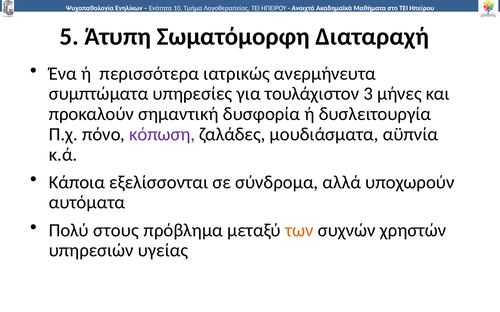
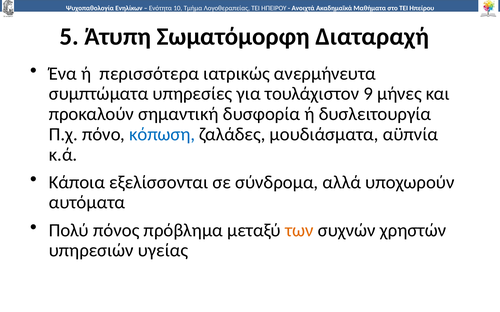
3: 3 -> 9 (368, 94)
κόπωση colour: purple -> blue (162, 134)
στους: στους -> πόνος (116, 231)
